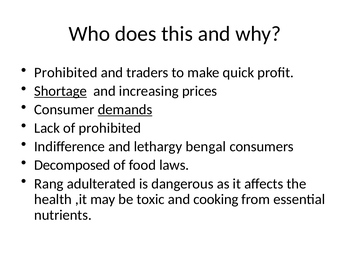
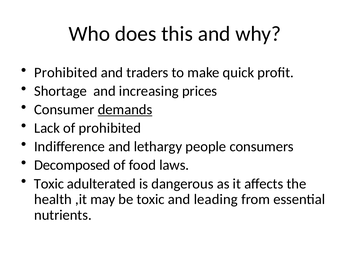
Shortage underline: present -> none (61, 91)
bengal: bengal -> people (206, 147)
Rang: Rang -> Toxic (49, 184)
cooking: cooking -> leading (216, 200)
